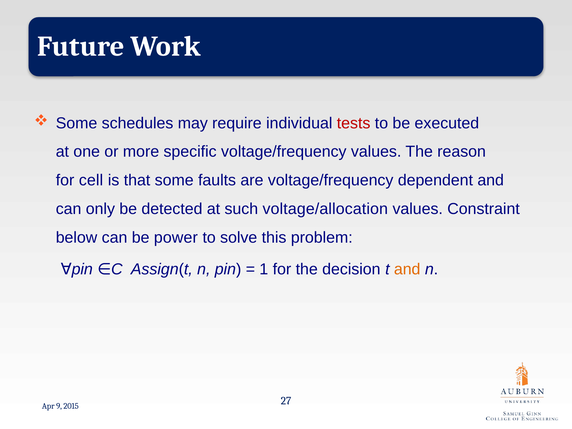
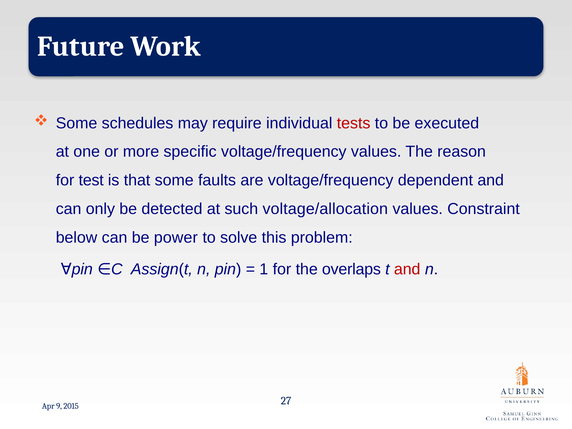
cell: cell -> test (91, 180)
decision: decision -> overlaps (351, 269)
and colour: orange -> red (407, 269)
